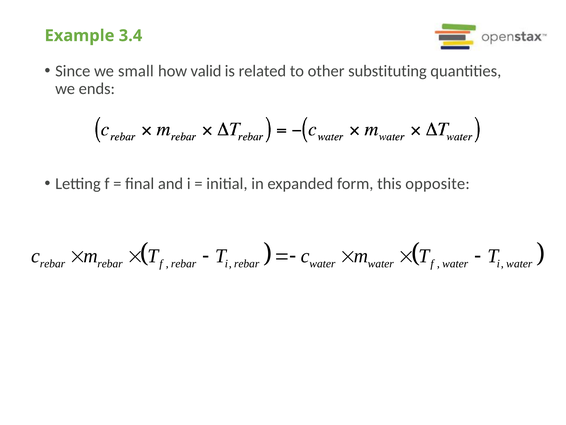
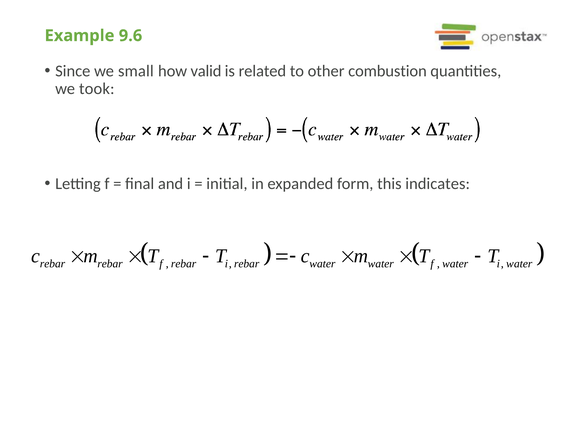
3.4: 3.4 -> 9.6 (131, 36)
substituting: substituting -> combustion (387, 71)
ends: ends -> took (97, 89)
opposite: opposite -> indicates (438, 184)
